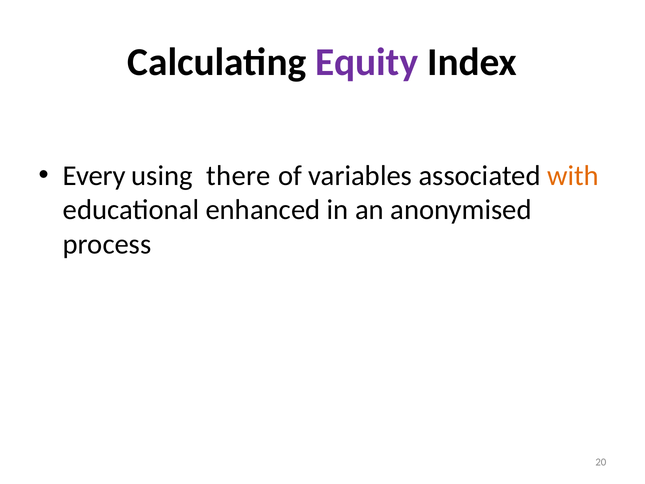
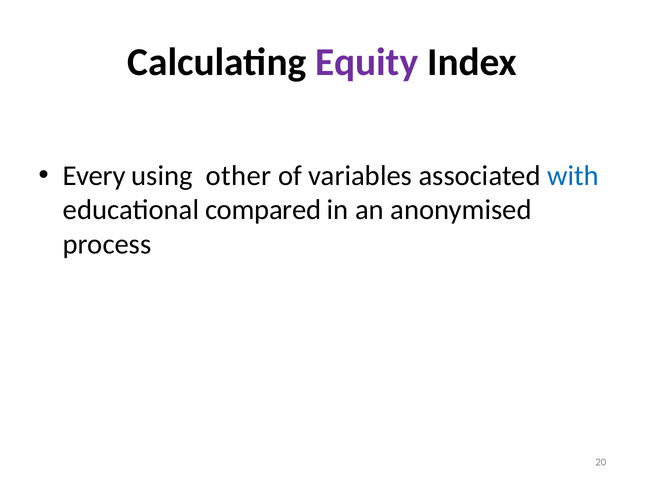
there: there -> other (239, 175)
with colour: orange -> blue (573, 175)
enhanced: enhanced -> compared (263, 210)
